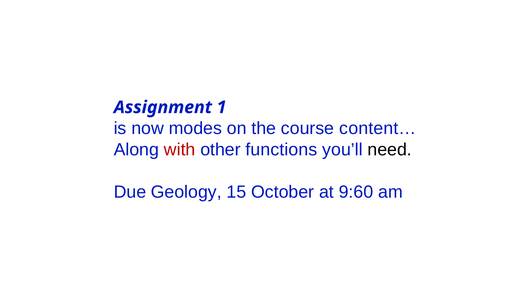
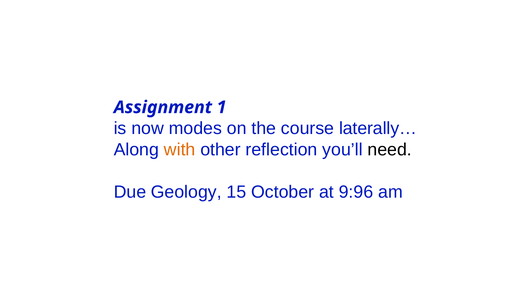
content…: content… -> laterally… (378, 129)
with colour: red -> orange (180, 150)
functions: functions -> reflection (281, 150)
9:60: 9:60 -> 9:96 (356, 193)
